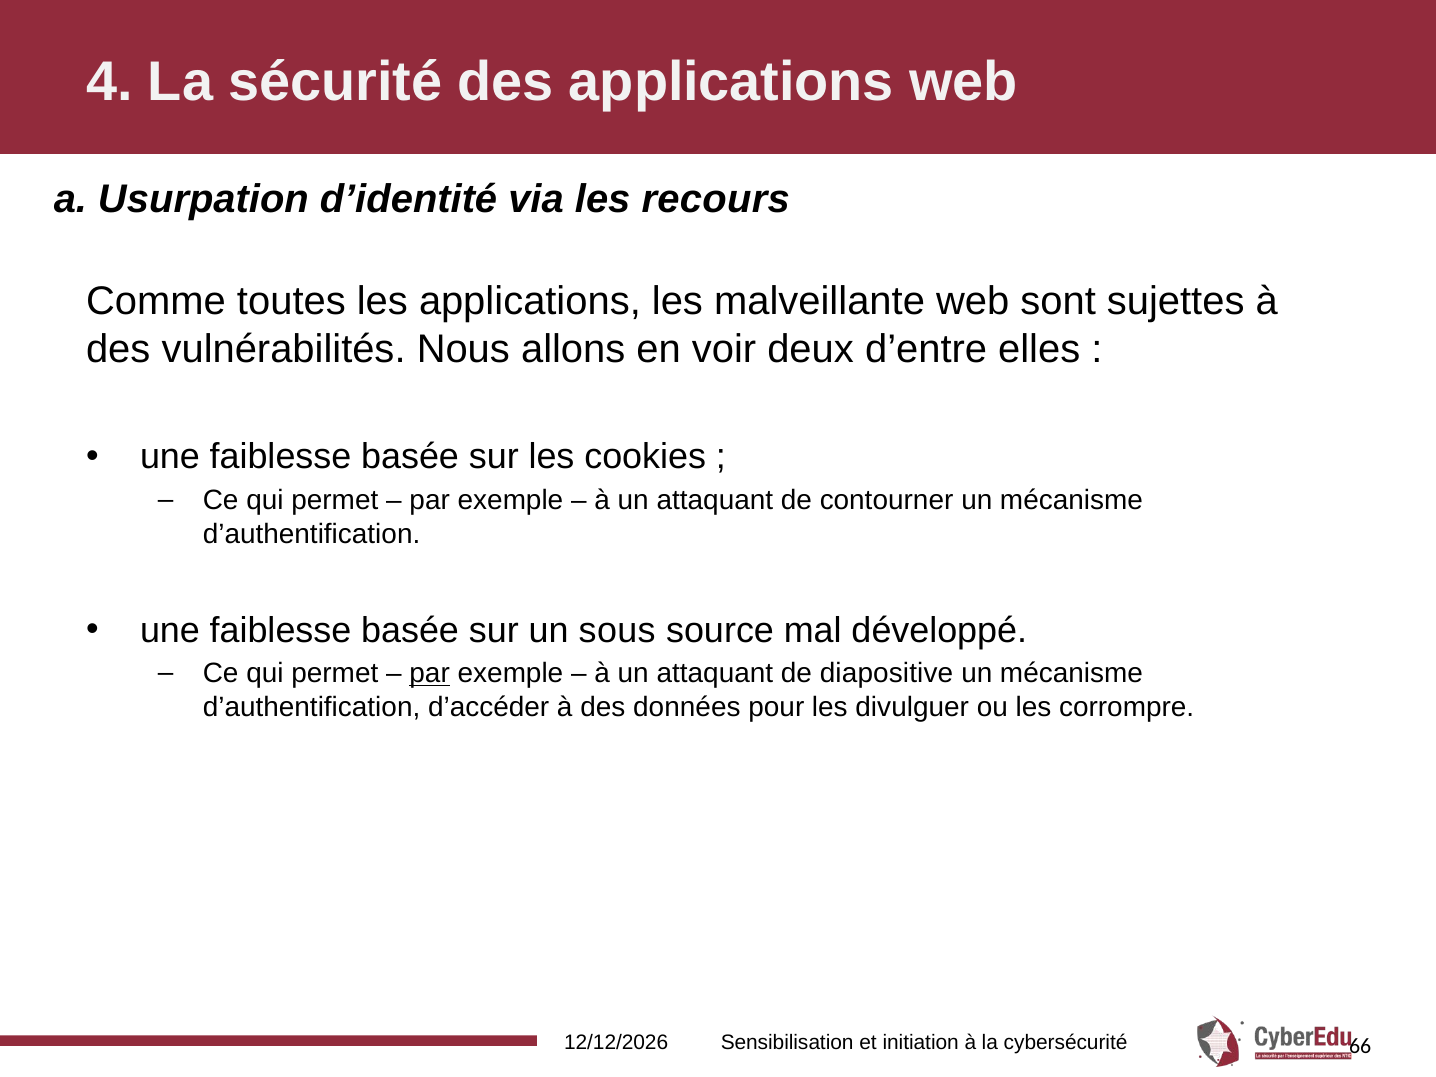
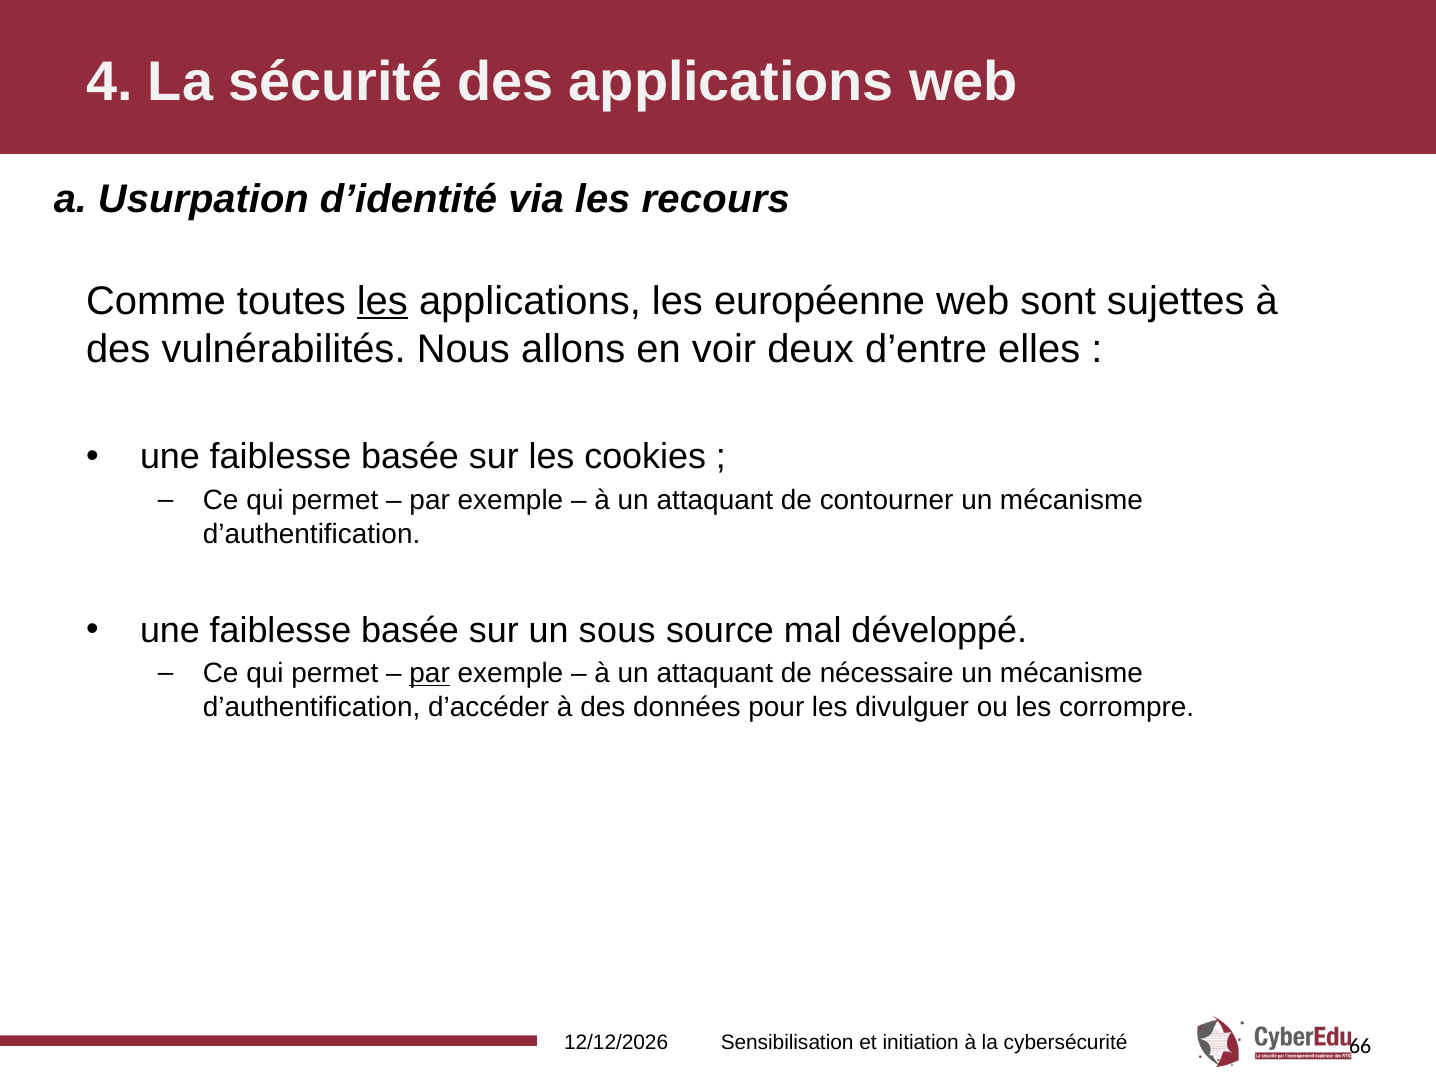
les underline: none -> present (382, 301)
malveillante: malveillante -> européenne (820, 301)
diapositive: diapositive -> nécessaire (887, 674)
